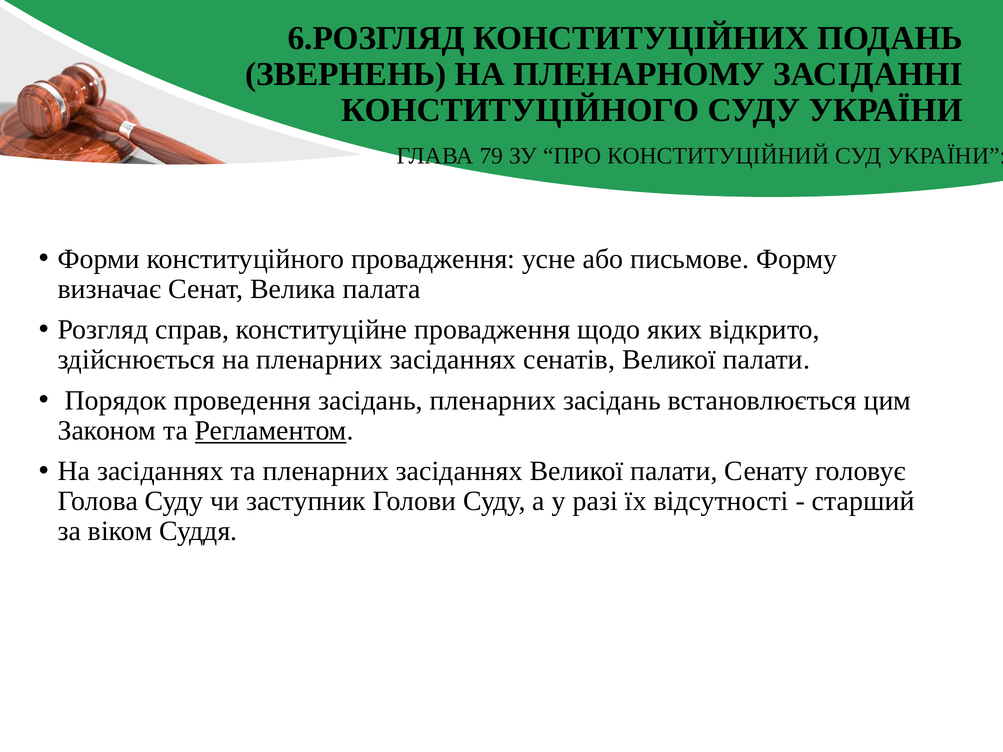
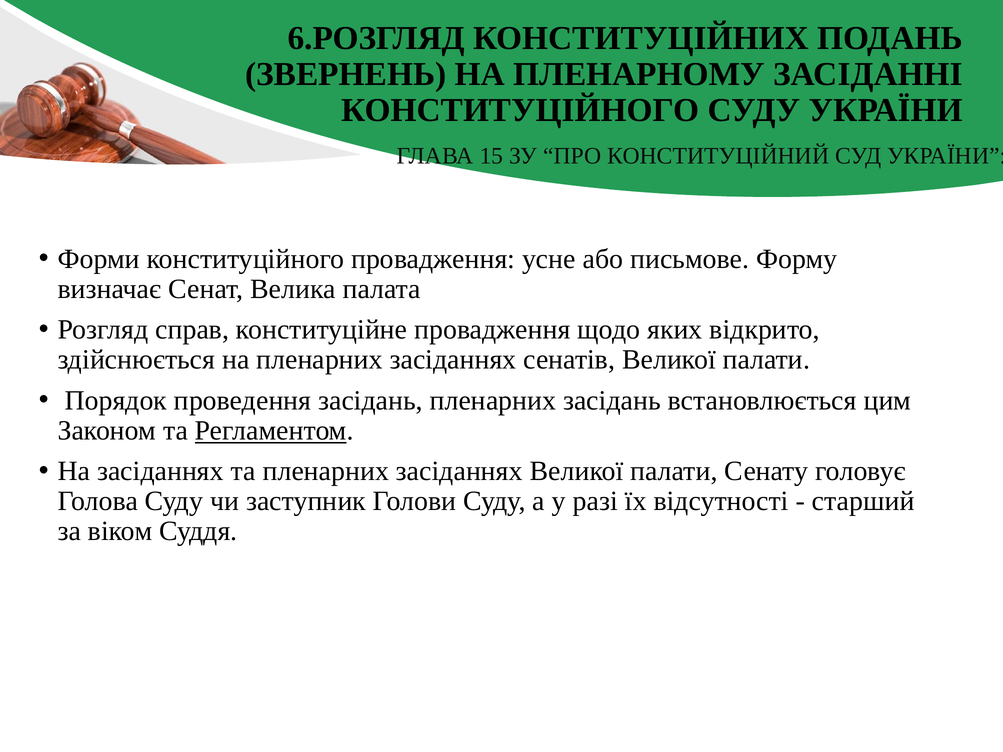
79: 79 -> 15 (491, 156)
